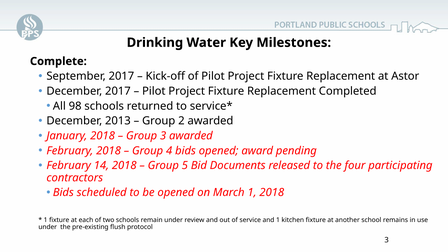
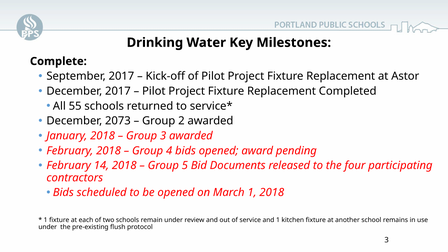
98: 98 -> 55 (75, 106)
2013: 2013 -> 2073 (118, 121)
